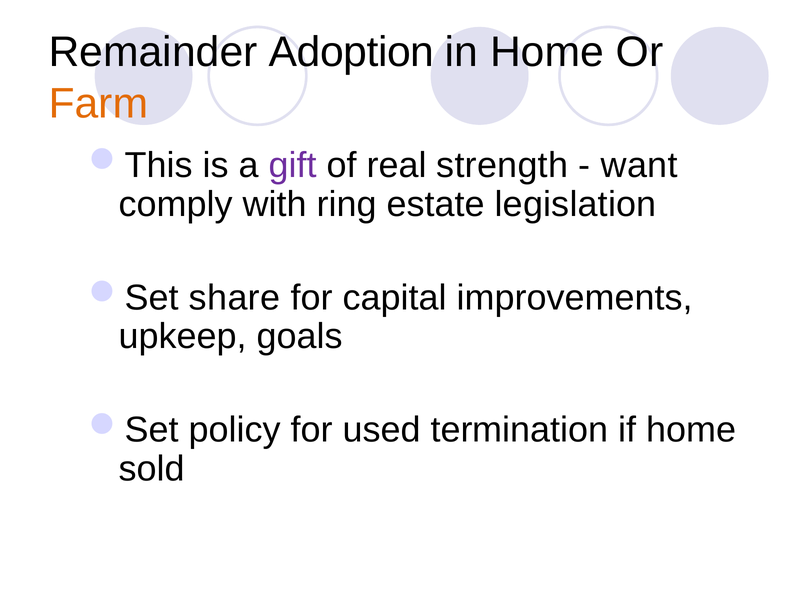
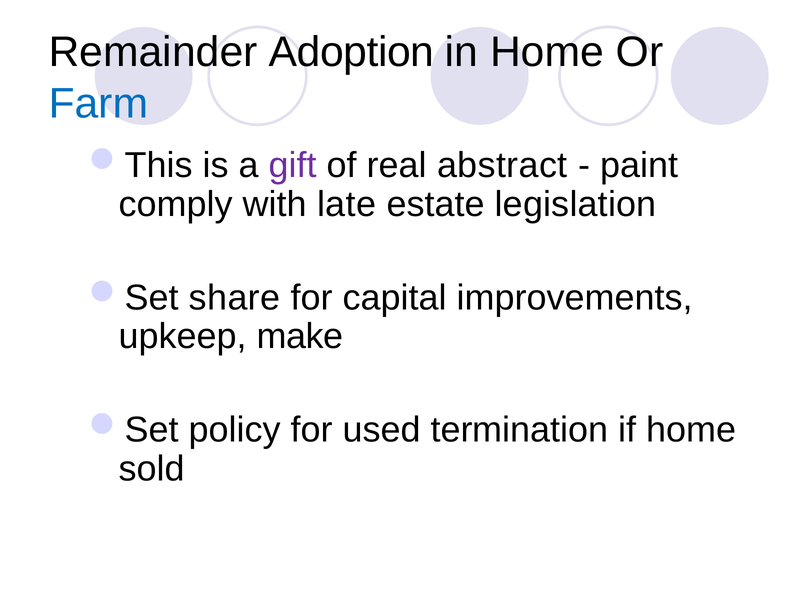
Farm colour: orange -> blue (98, 103)
strength: strength -> abstract (502, 165)
want: want -> paint (639, 165)
ring: ring -> late (347, 204)
goals: goals -> make (300, 336)
